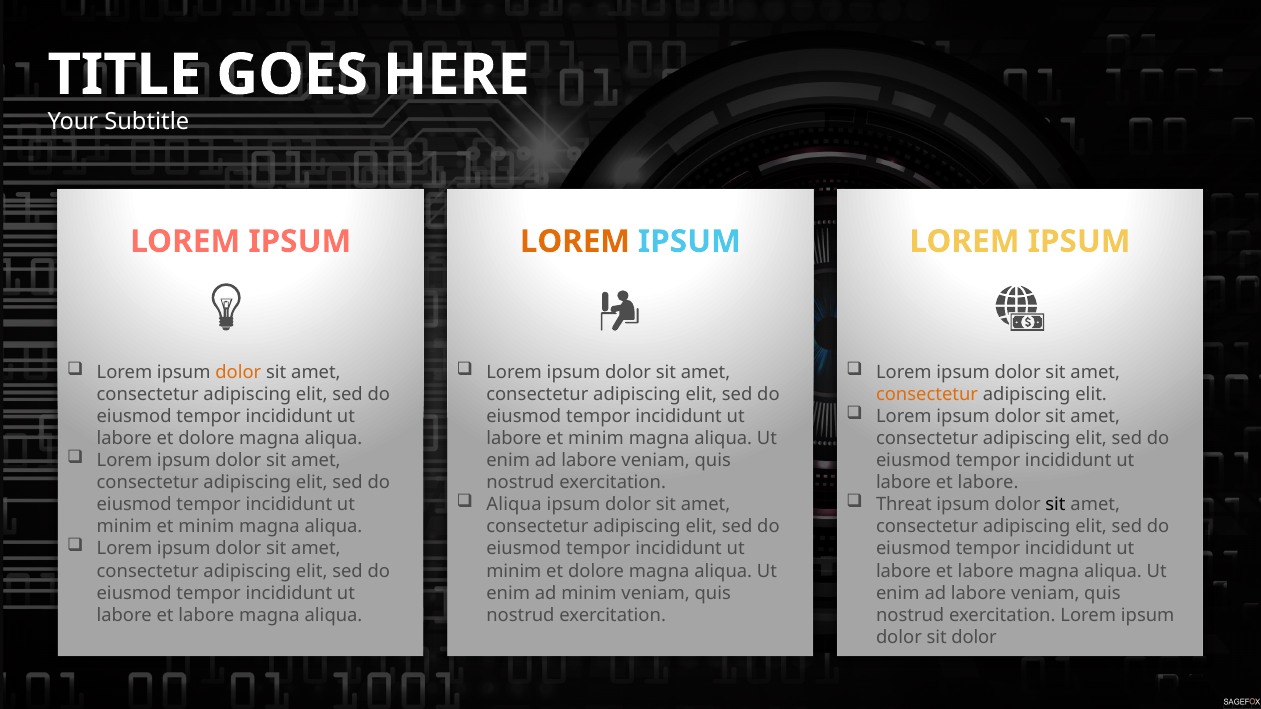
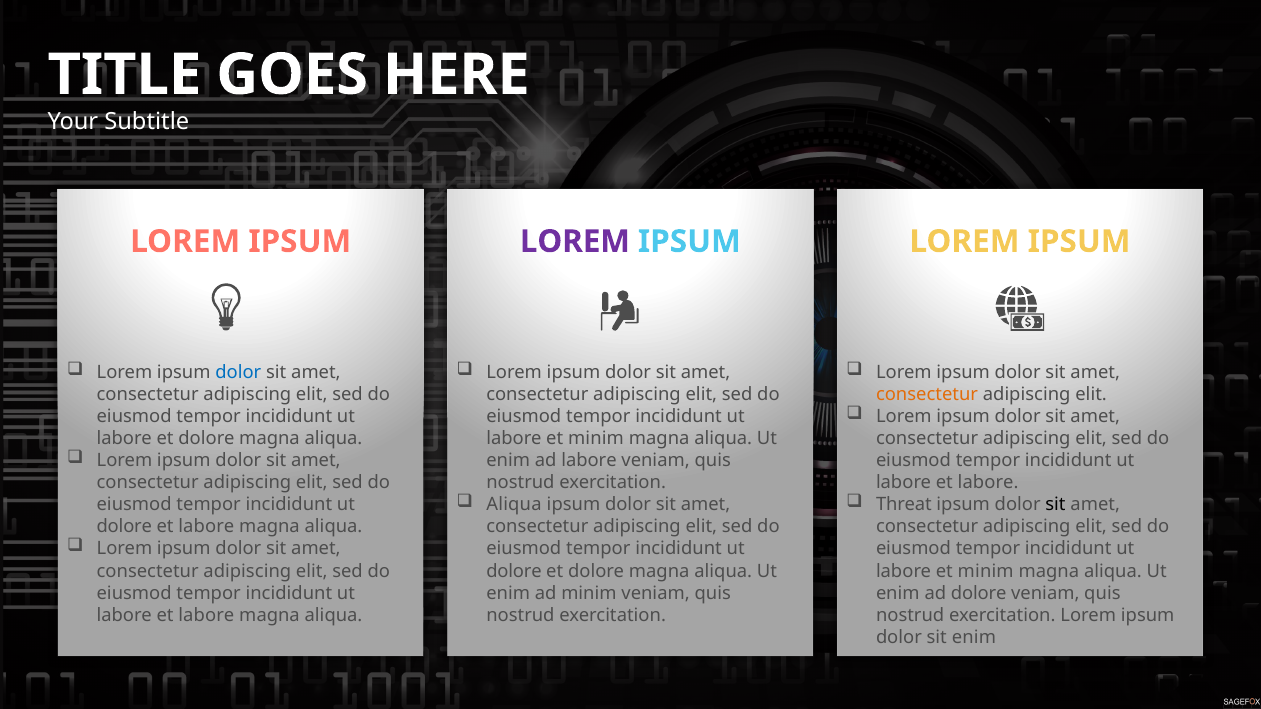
LOREM colour: orange -> purple (575, 242)
dolor colour: orange -> blue (238, 372)
minim: minim -> dolore (124, 527)
minim: minim -> labore (206, 527)
minim: minim -> dolore (514, 571)
labore: labore -> minim (986, 571)
labore: labore -> dolore (979, 593)
sit dolor: dolor -> enim (974, 637)
